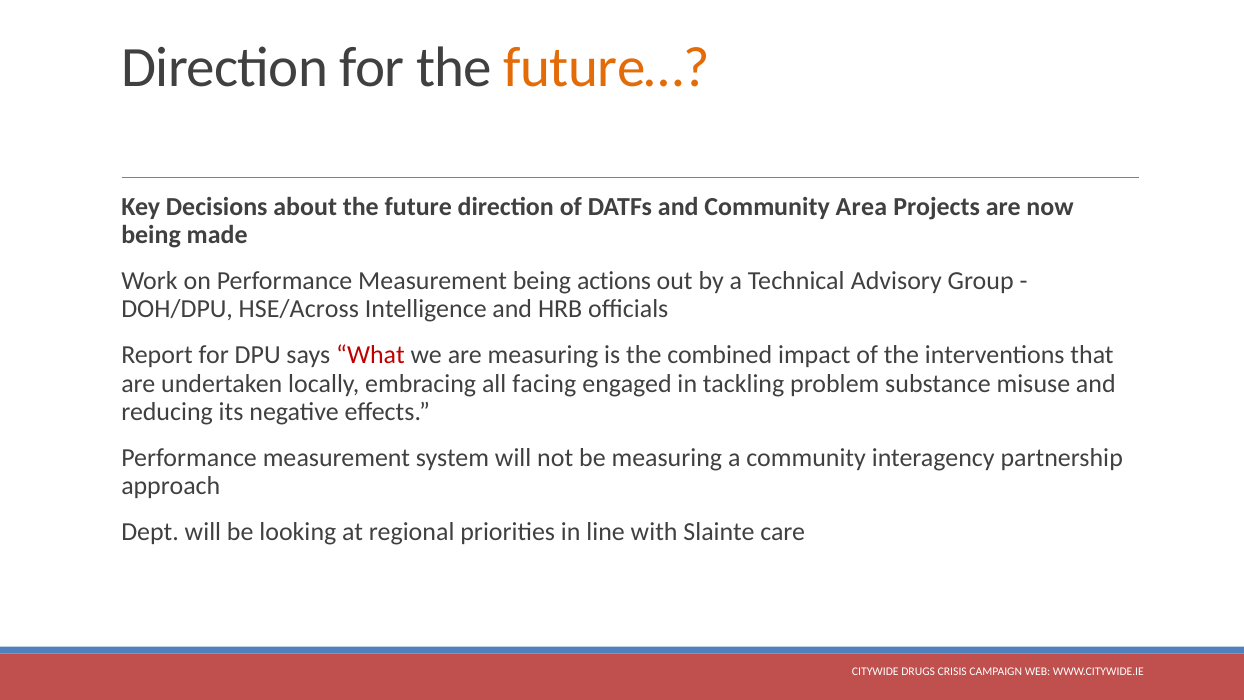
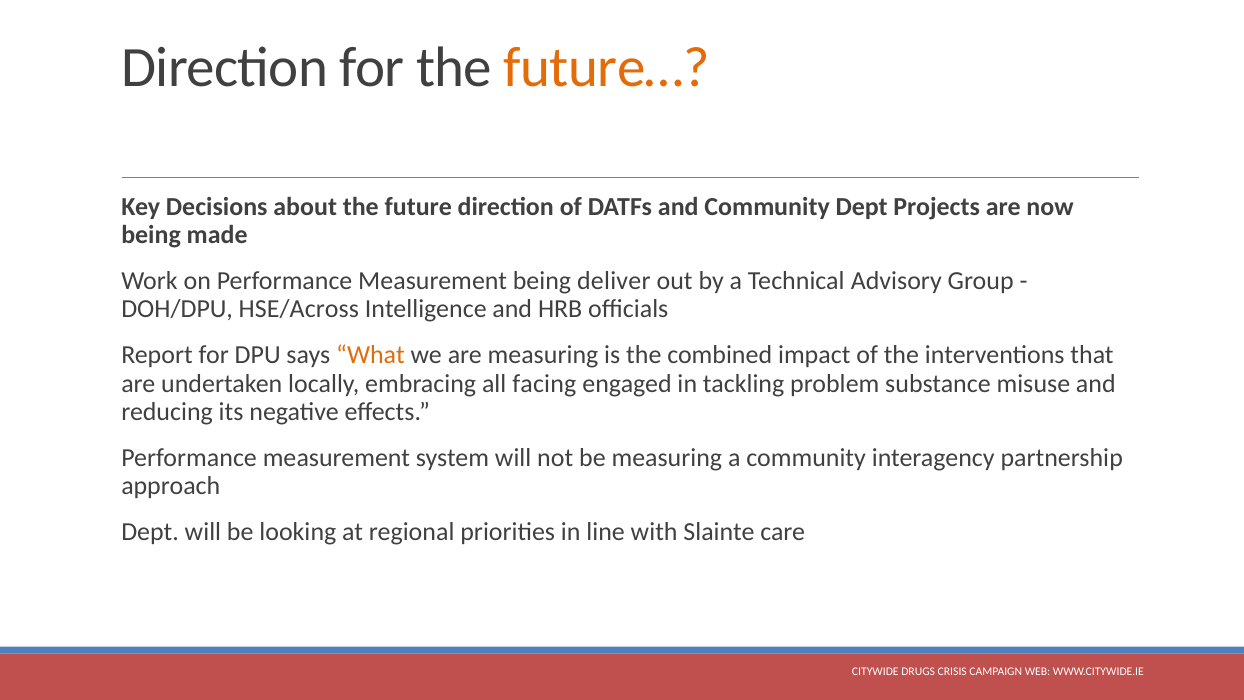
Community Area: Area -> Dept (862, 207)
actions: actions -> deliver (614, 281)
What colour: red -> orange (370, 355)
